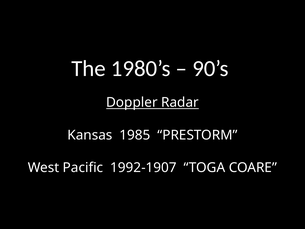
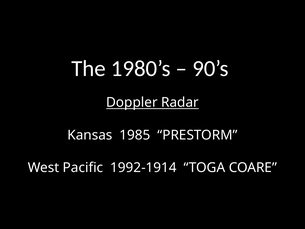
1992-1907: 1992-1907 -> 1992-1914 (143, 167)
